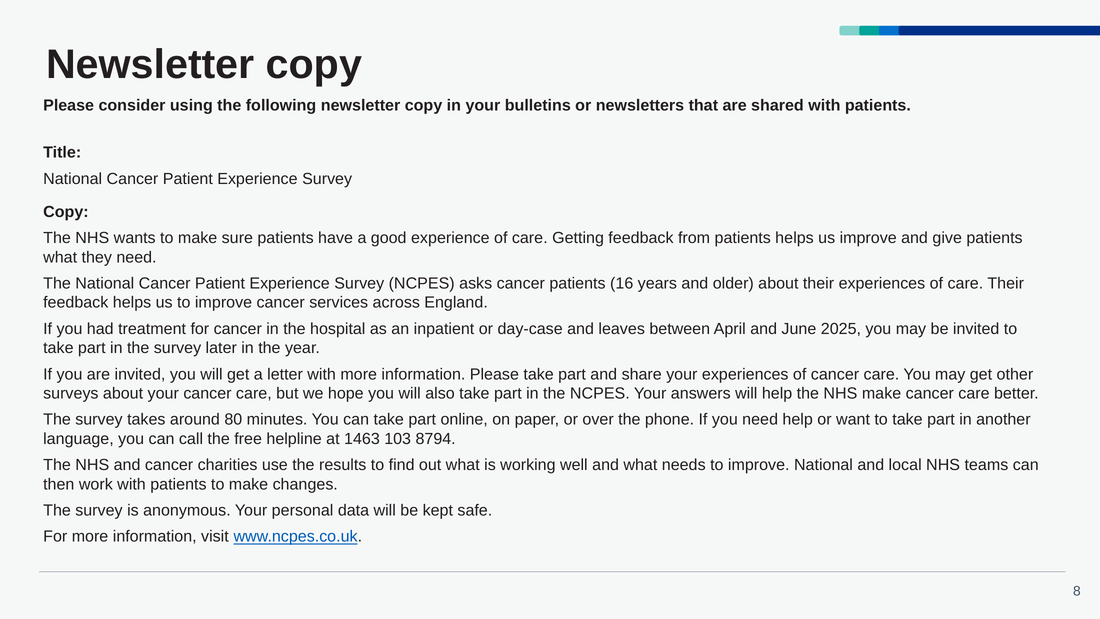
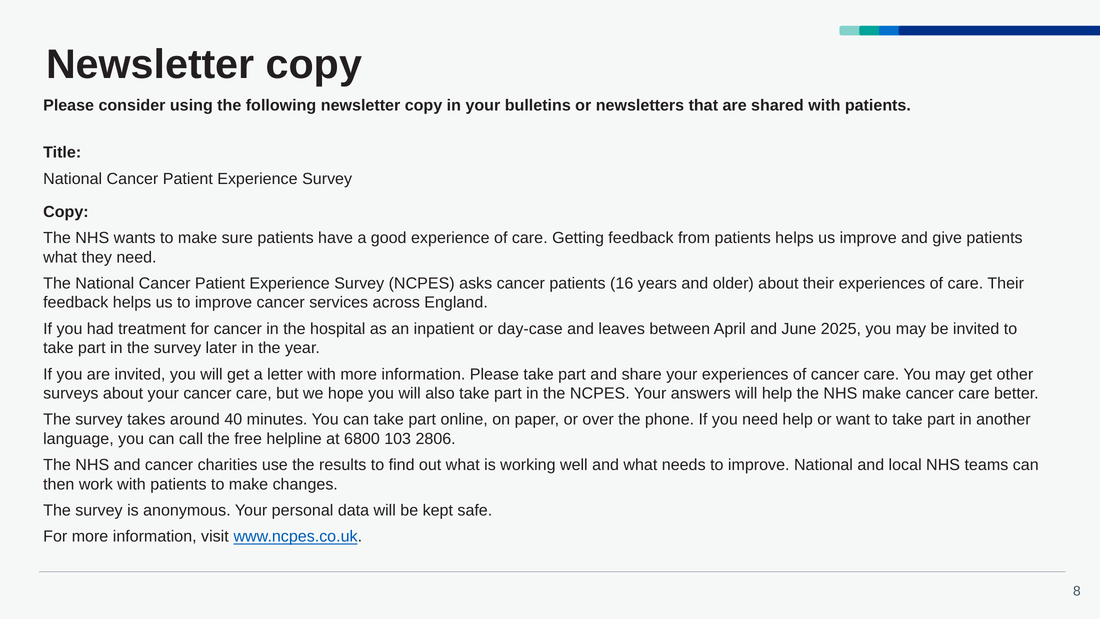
80: 80 -> 40 (233, 420)
1463: 1463 -> 6800 (362, 439)
8794: 8794 -> 2806 (436, 439)
